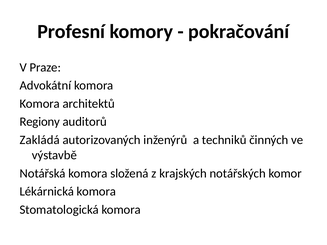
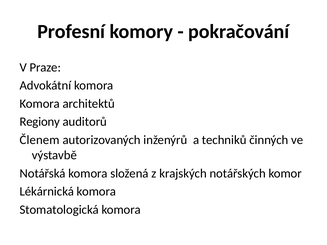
Zakládá: Zakládá -> Členem (40, 140)
